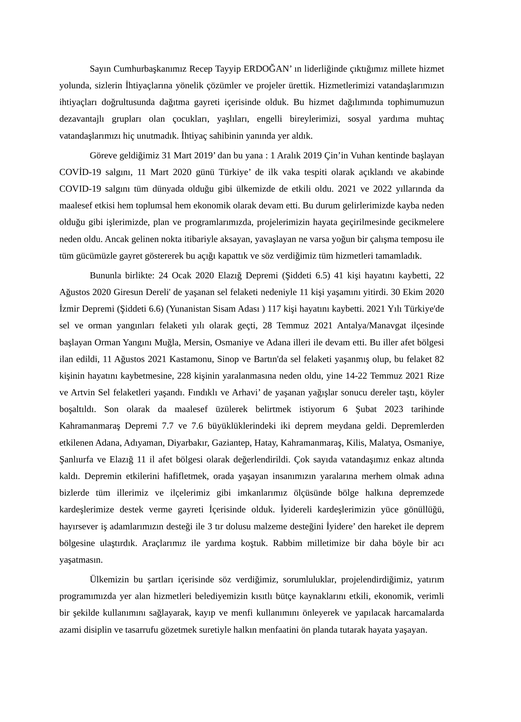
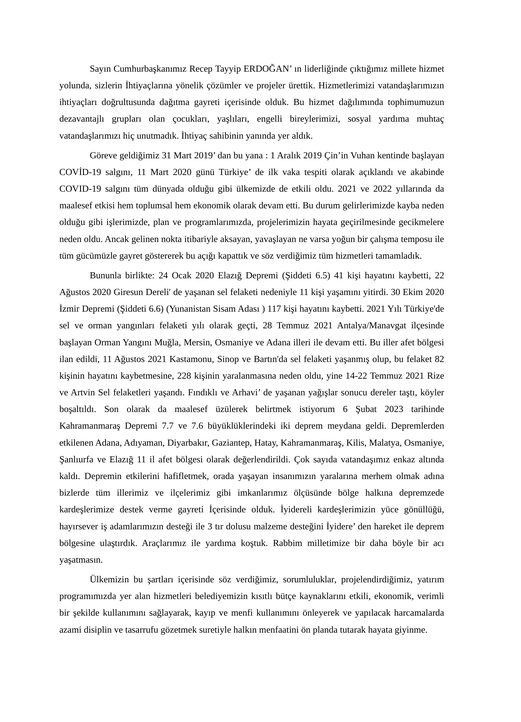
hayata yaşayan: yaşayan -> giyinme (411, 630)
